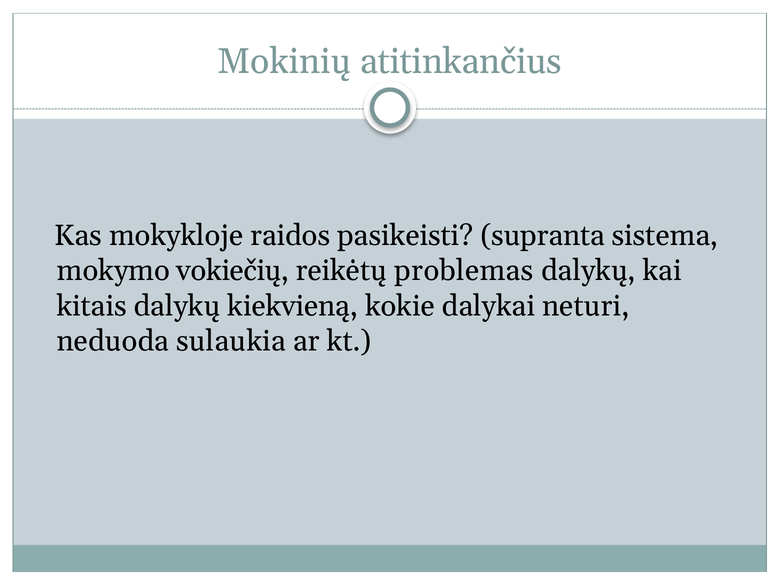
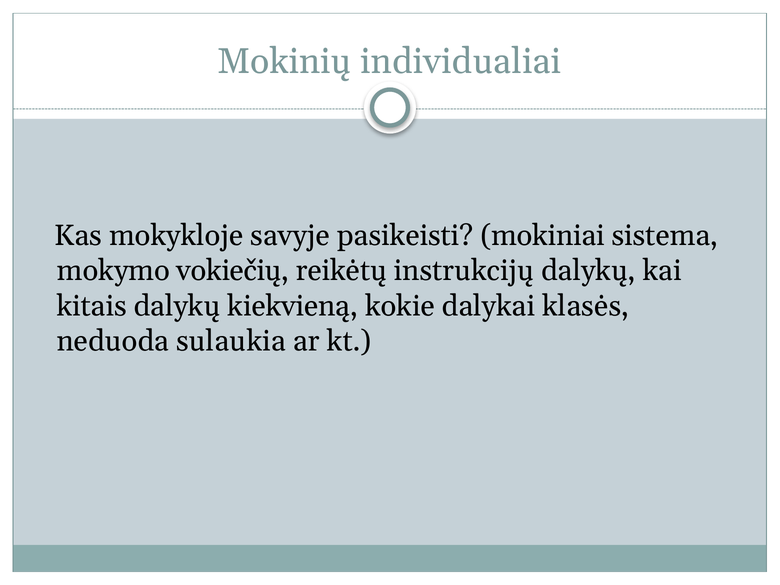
atitinkančius: atitinkančius -> individualiai (461, 61)
raidos: raidos -> savyje (290, 236)
supranta: supranta -> mokiniai (543, 236)
problemas: problemas -> instrukcijų (464, 271)
neturi: neturi -> klasės (586, 306)
